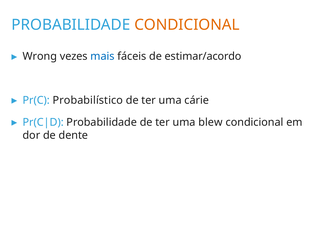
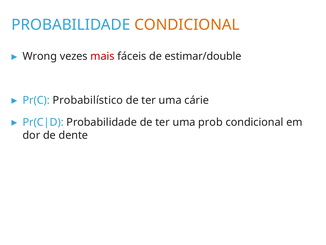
mais colour: blue -> red (102, 56)
estimar/acordo: estimar/acordo -> estimar/double (203, 56)
blew: blew -> prob (210, 122)
